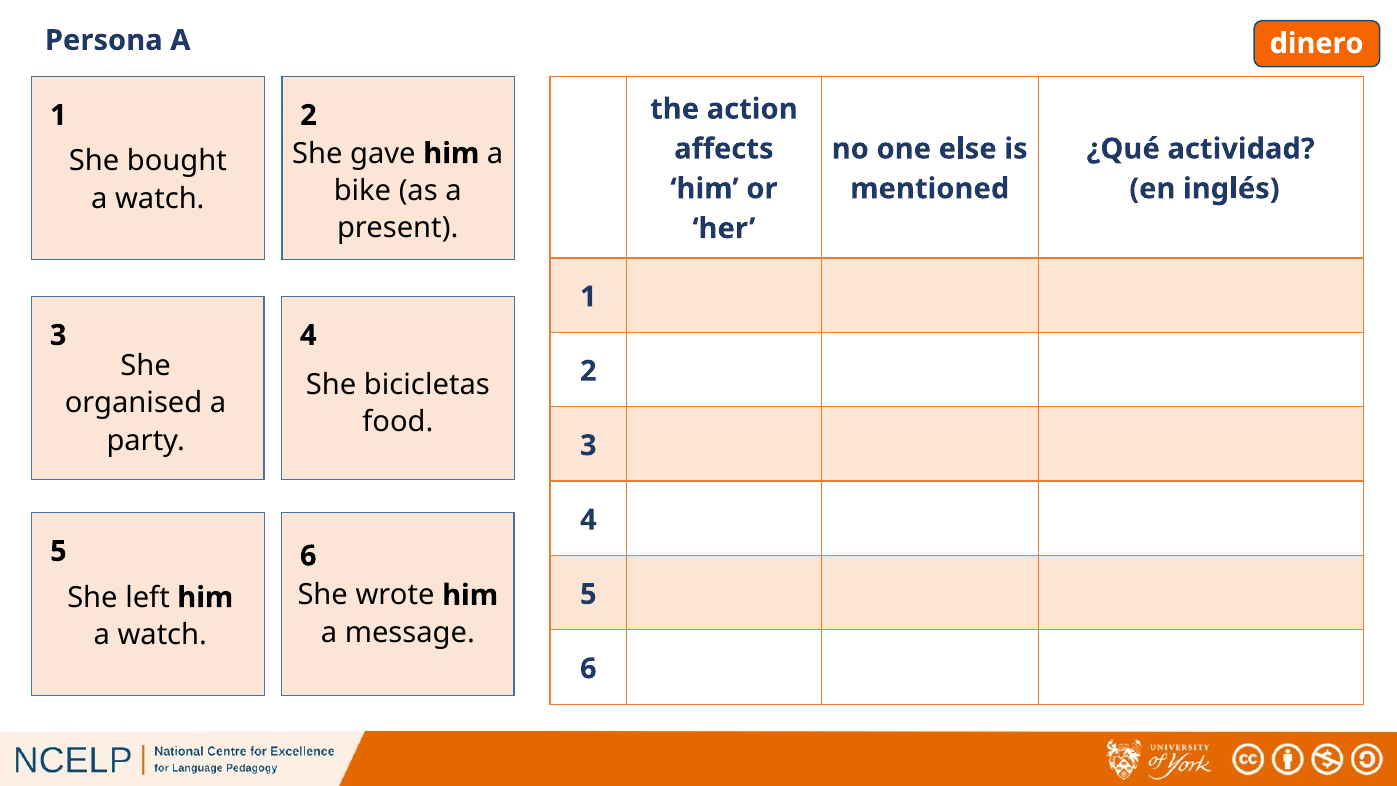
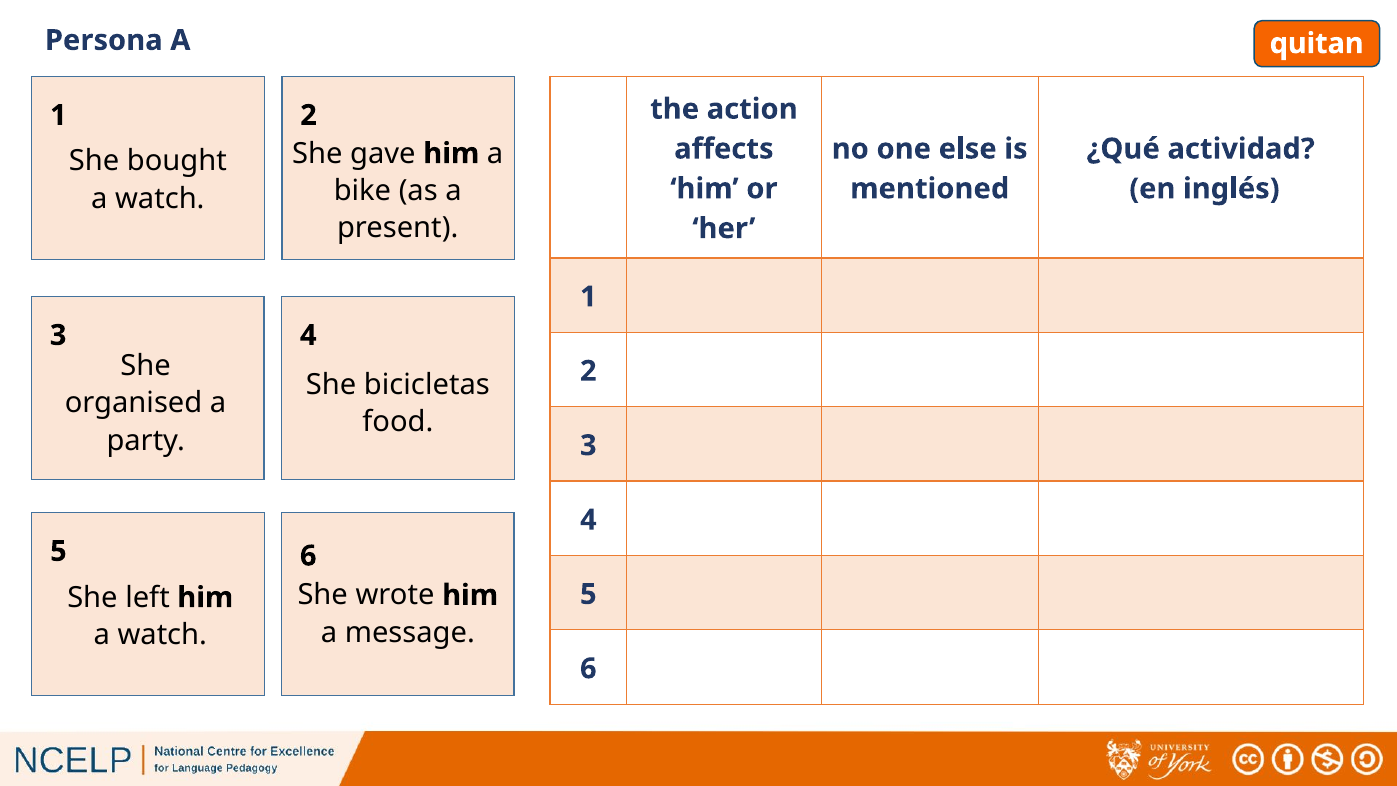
dinero: dinero -> quitan (1317, 44)
